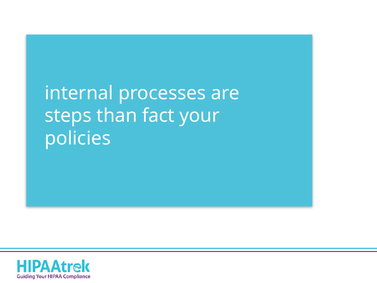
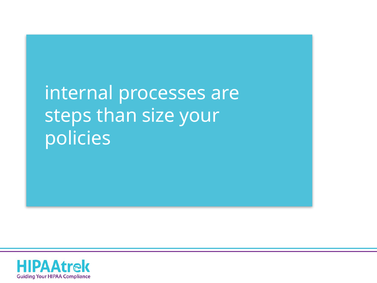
fact: fact -> size (158, 116)
